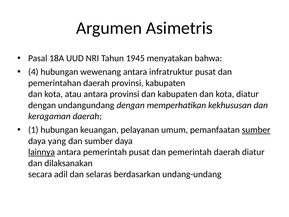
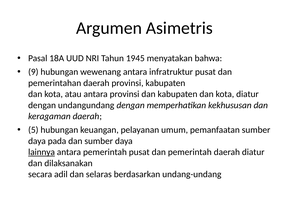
4: 4 -> 9 (33, 72)
1: 1 -> 5 (33, 130)
sumber underline: present -> none (256, 130)
yang: yang -> pada (57, 141)
